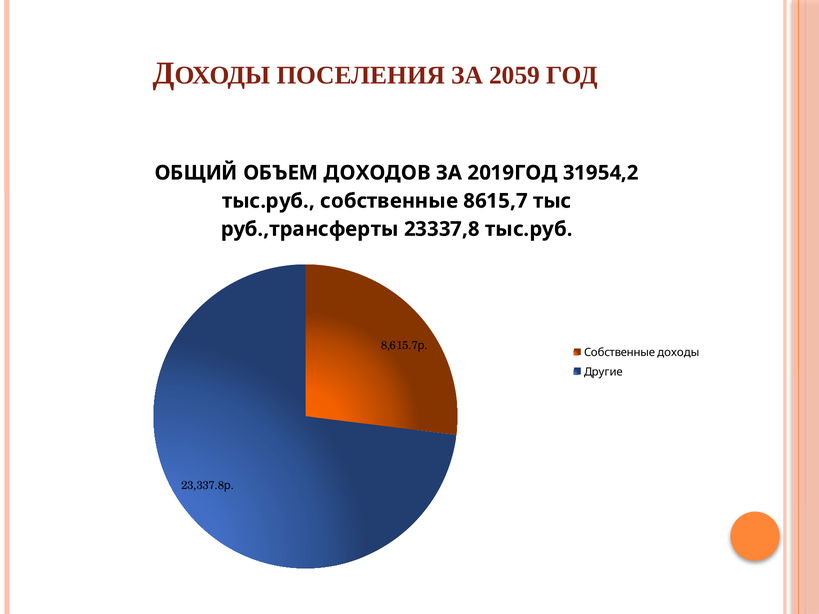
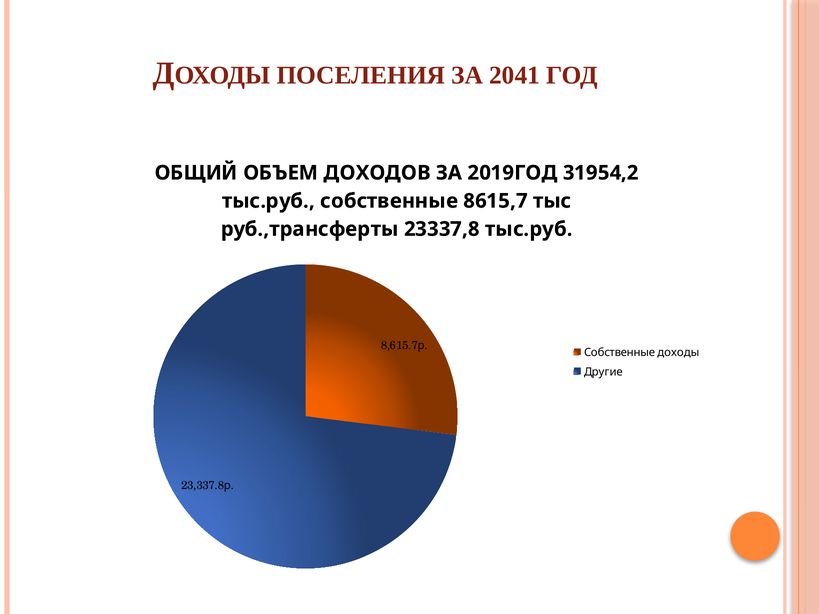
2059: 2059 -> 2041 (515, 75)
